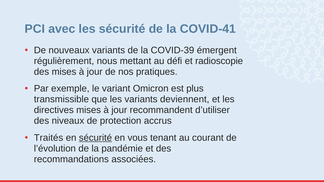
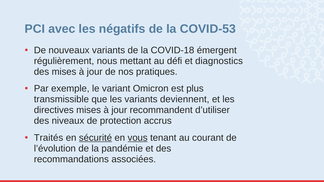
les sécurité: sécurité -> négatifs (122, 29)
COVID-41: COVID-41 -> COVID-53 (208, 29)
COVID-39: COVID-39 -> COVID-18 (172, 50)
radioscopie: radioscopie -> diagnostics (219, 61)
vous underline: none -> present (138, 138)
